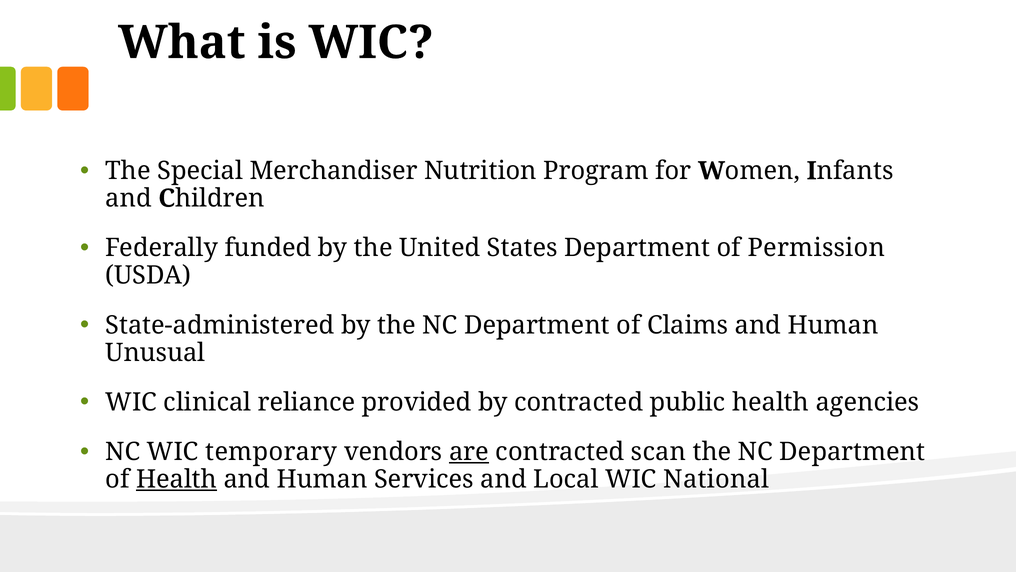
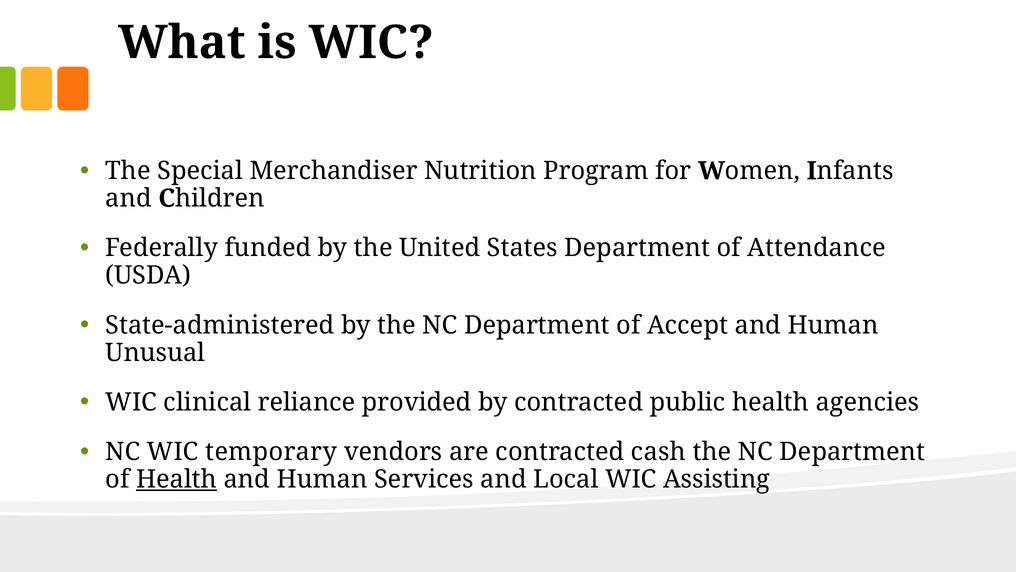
Permission: Permission -> Attendance (817, 248)
Claims: Claims -> Accept (688, 325)
are underline: present -> none (469, 452)
scan: scan -> cash (658, 452)
National: National -> Assisting (717, 479)
